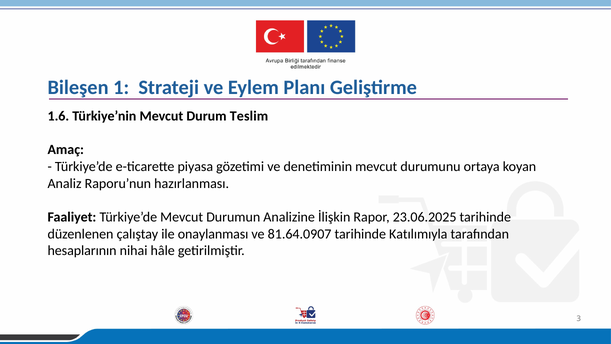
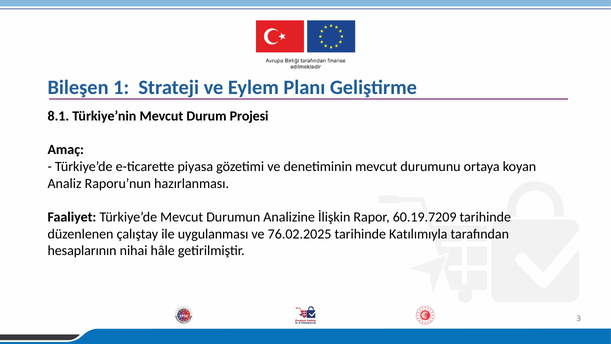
1.6: 1.6 -> 8.1 (58, 116)
Teslim: Teslim -> Projesi (249, 116)
23.06.2025: 23.06.2025 -> 60.19.7209 (425, 217)
onaylanması: onaylanması -> uygulanması (213, 234)
81.64.0907: 81.64.0907 -> 76.02.2025 (300, 234)
